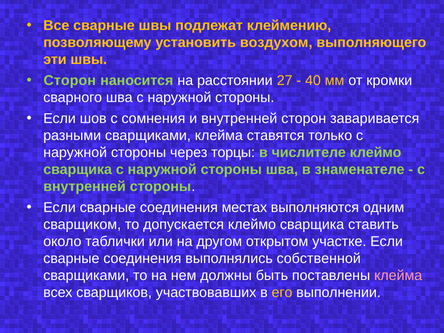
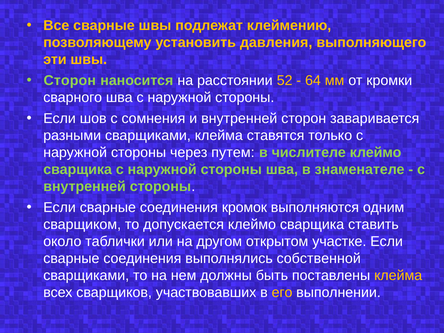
воздухом: воздухом -> давления (276, 43)
27: 27 -> 52 (285, 81)
40: 40 -> 64 (313, 81)
торцы: торцы -> путем (233, 153)
местах: местах -> кромок (244, 208)
клейма colour: pink -> yellow (398, 276)
